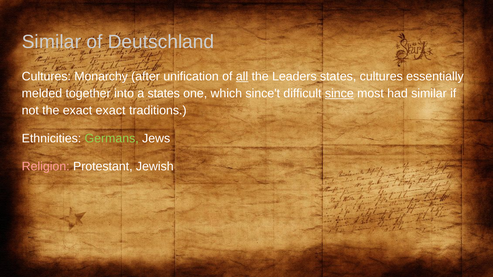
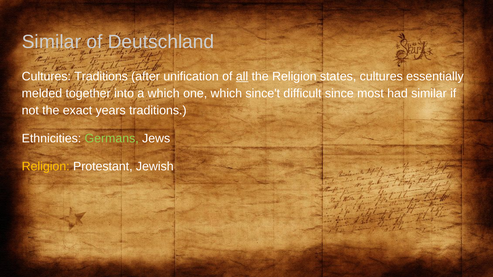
Cultures Monarchy: Monarchy -> Traditions (101, 77)
the Leaders: Leaders -> Religion (294, 77)
a states: states -> which (164, 94)
since underline: present -> none (339, 94)
exact exact: exact -> years (111, 111)
Religion colour: pink -> yellow (46, 166)
